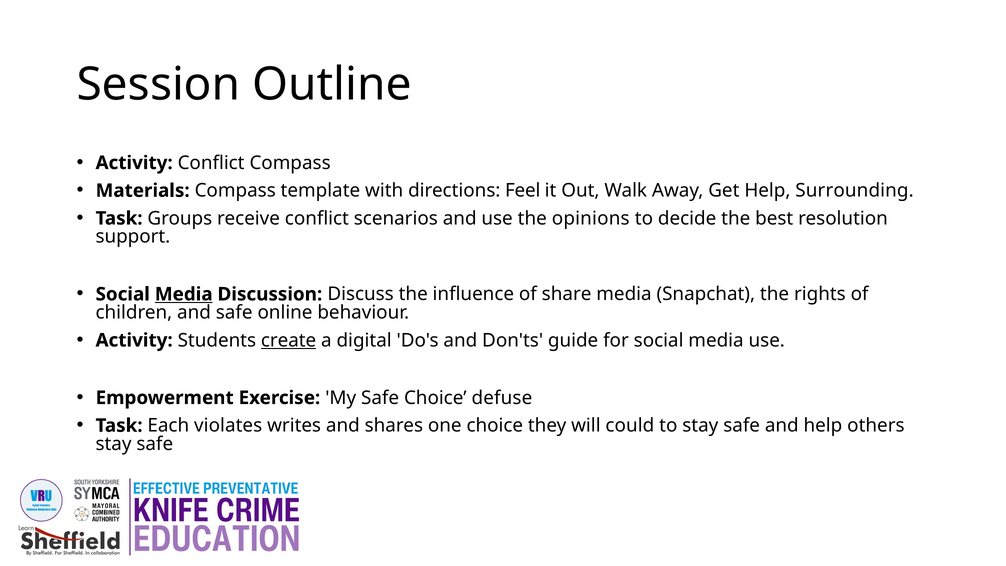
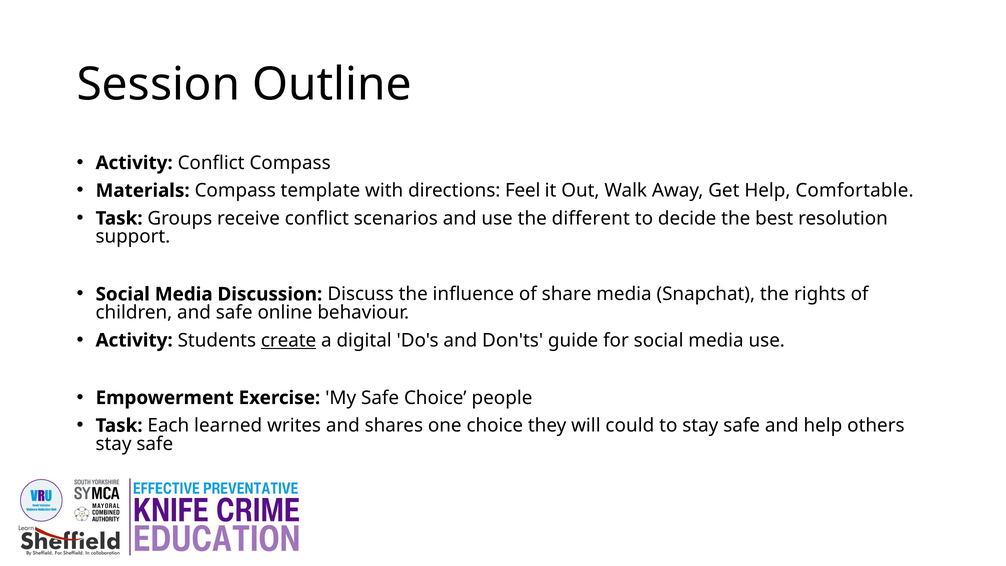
Surrounding: Surrounding -> Comfortable (855, 191)
opinions: opinions -> different (591, 218)
Media underline: present -> none (184, 294)
defuse: defuse -> people (502, 398)
violates: violates -> learned (228, 425)
